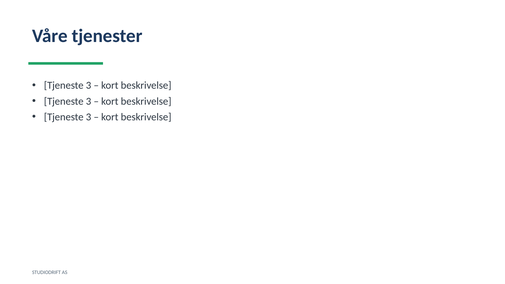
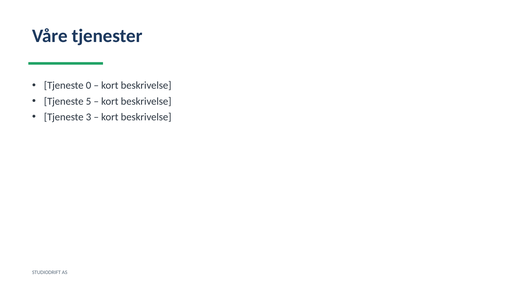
3: 3 -> 0 (89, 86)
3: 3 -> 5 (89, 101)
